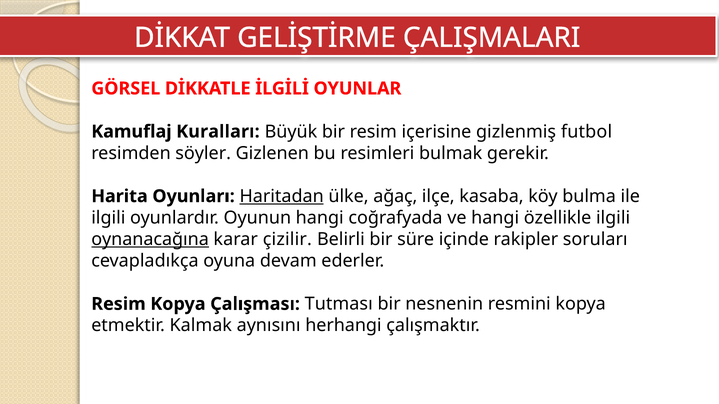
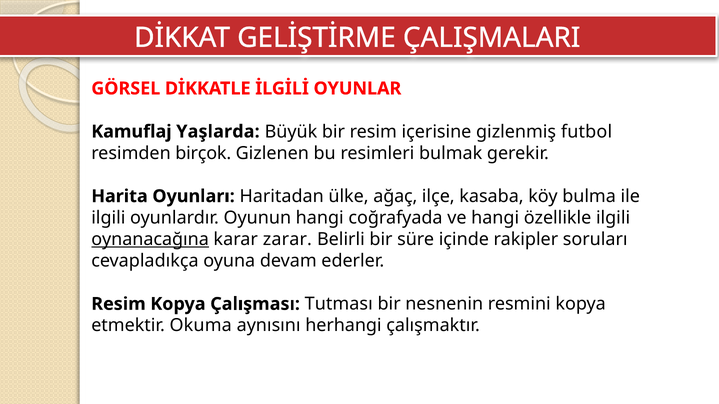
Kuralları: Kuralları -> Yaşlarda (218, 132)
söyler: söyler -> birçok (203, 153)
Haritadan underline: present -> none (282, 196)
çizilir: çizilir -> zarar (287, 240)
Kalmak: Kalmak -> Okuma (201, 326)
